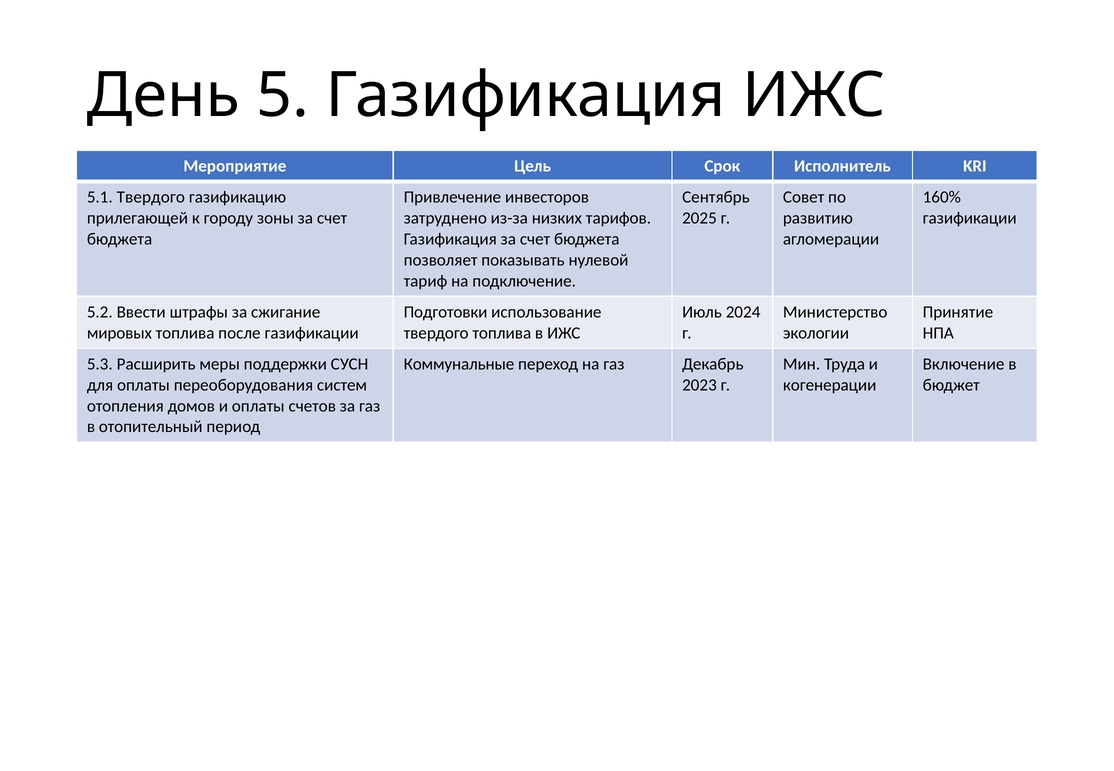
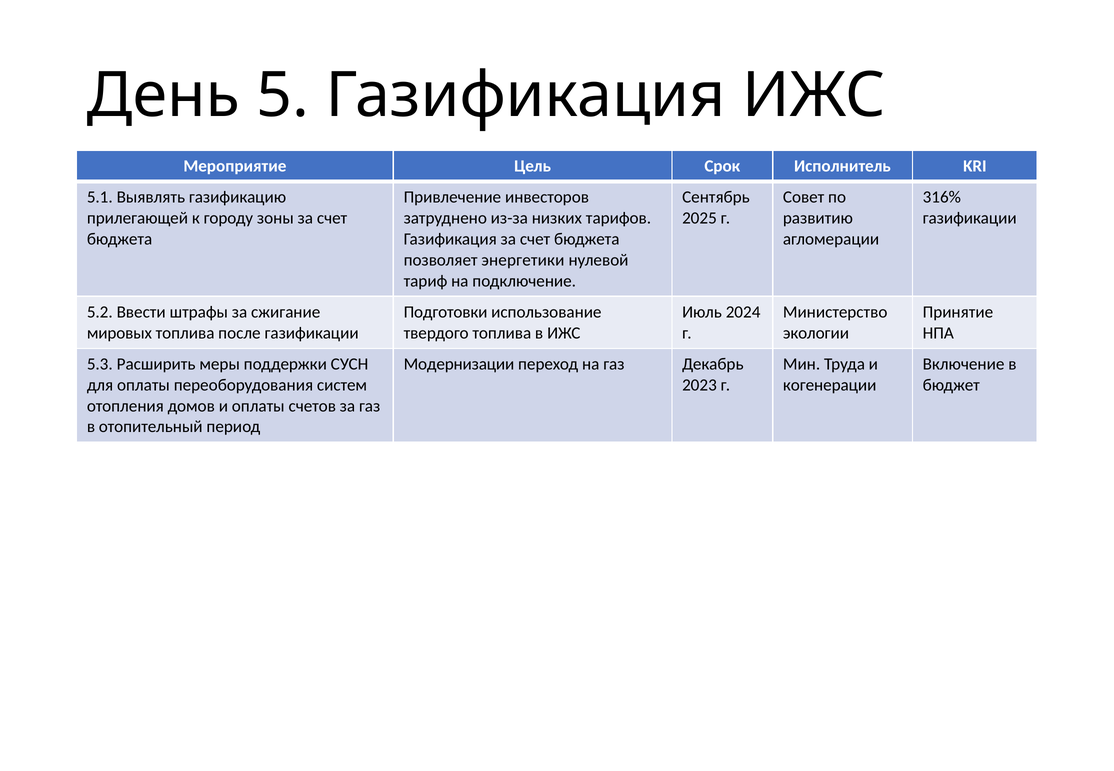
5.1 Твердого: Твердого -> Выявлять (151, 197)
160%: 160% -> 316% (942, 197)
показывать: показывать -> энергетики (523, 260)
Коммунальные: Коммунальные -> Модернизации (459, 364)
